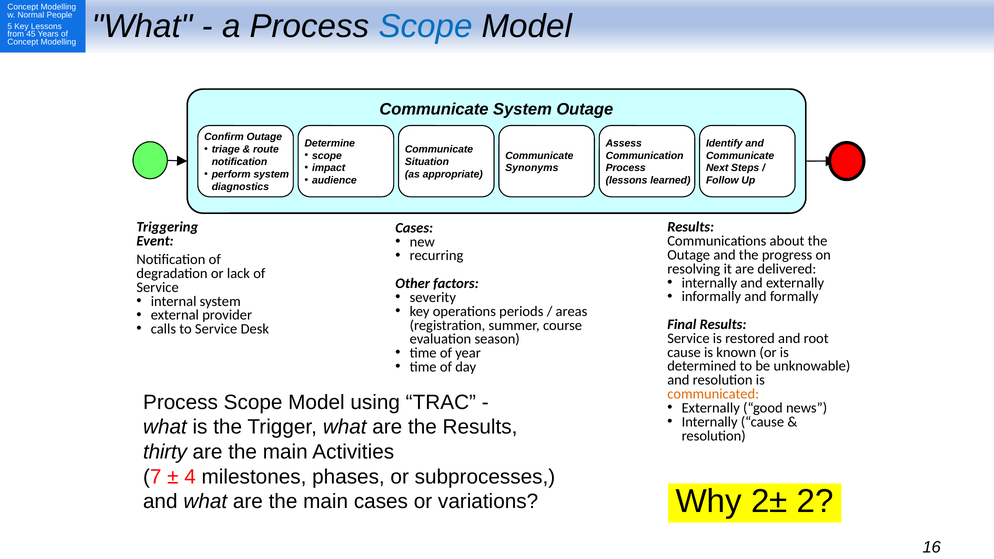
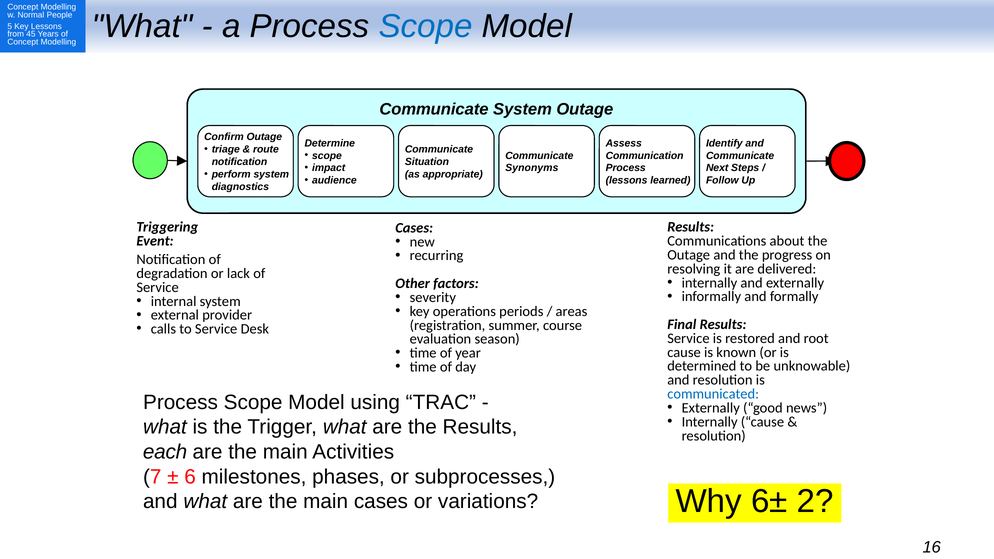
communicated colour: orange -> blue (713, 394)
thirty: thirty -> each (165, 452)
4: 4 -> 6 (190, 477)
2±: 2± -> 6± (769, 502)
